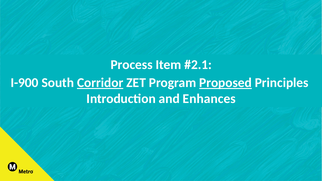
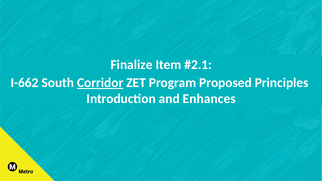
Process: Process -> Finalize (132, 65)
I-900: I-900 -> I-662 (25, 83)
Proposed underline: present -> none (225, 83)
